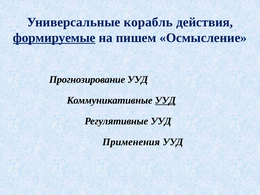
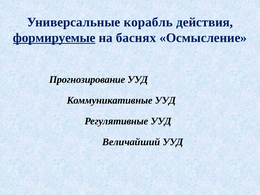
пишем: пишем -> баснях (136, 38)
УУД underline: present -> none (165, 100)
Применения: Применения -> Величайший (131, 142)
